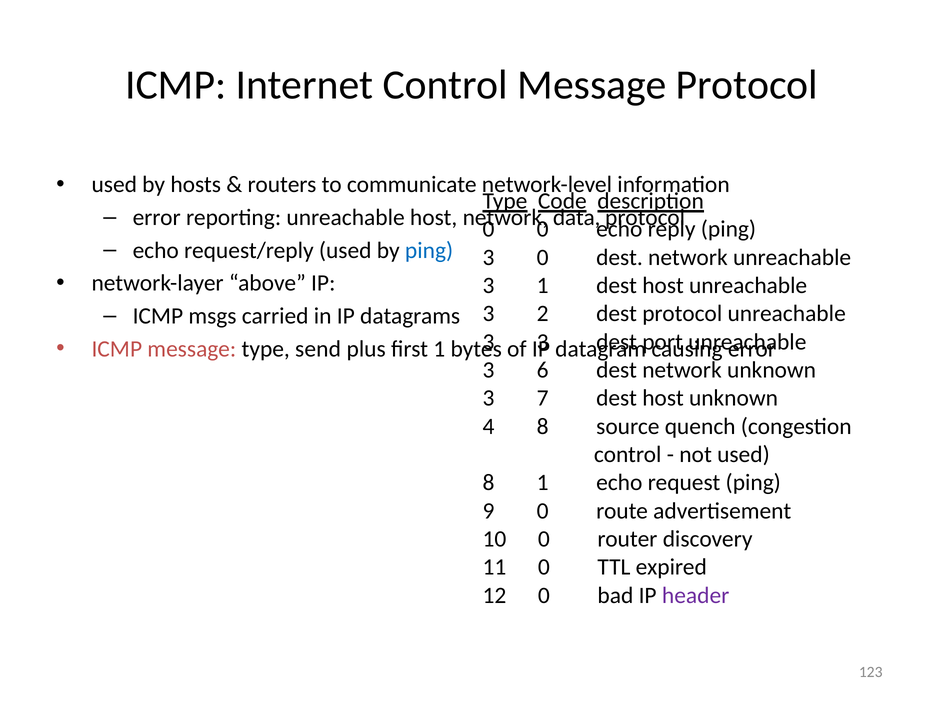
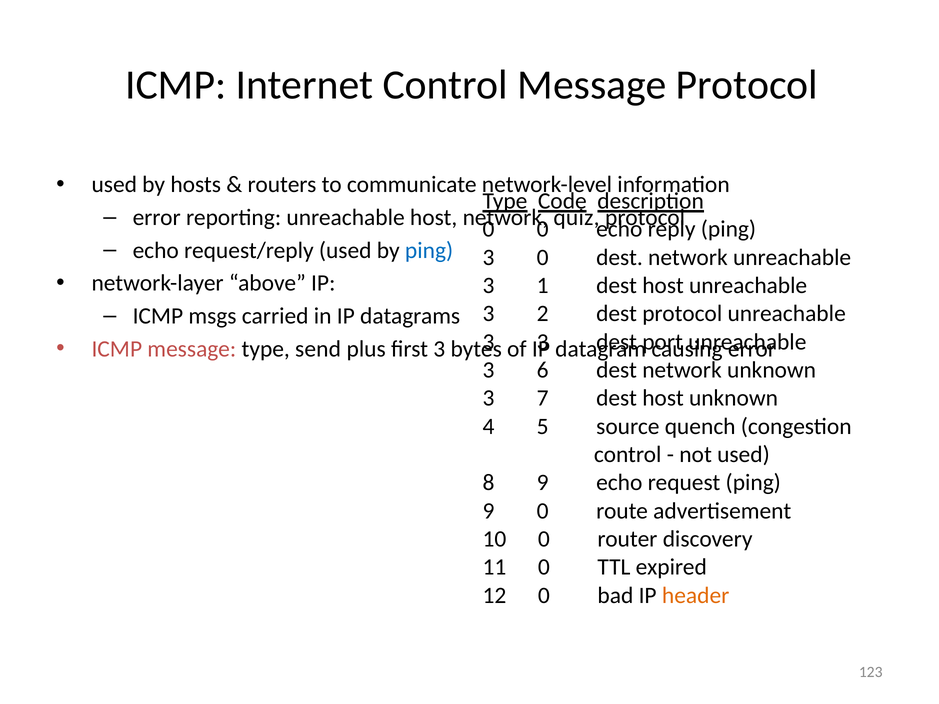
data: data -> quiz (576, 218)
first 1: 1 -> 3 (439, 349)
4 8: 8 -> 5 (543, 426)
8 1: 1 -> 9 (543, 483)
header colour: purple -> orange (696, 595)
